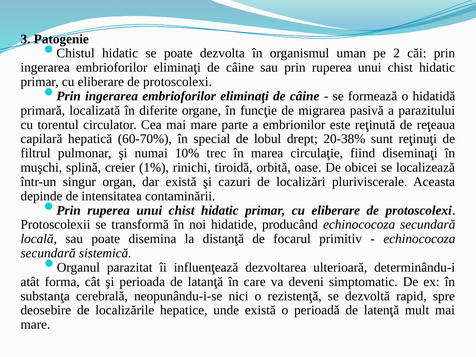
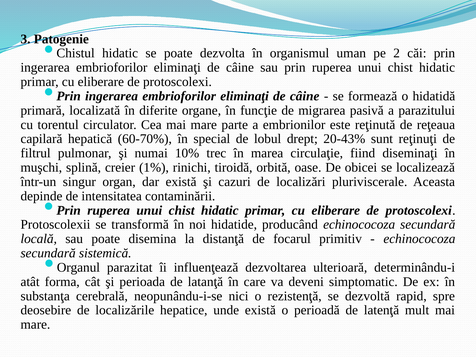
20-38%: 20-38% -> 20-43% (344, 139)
